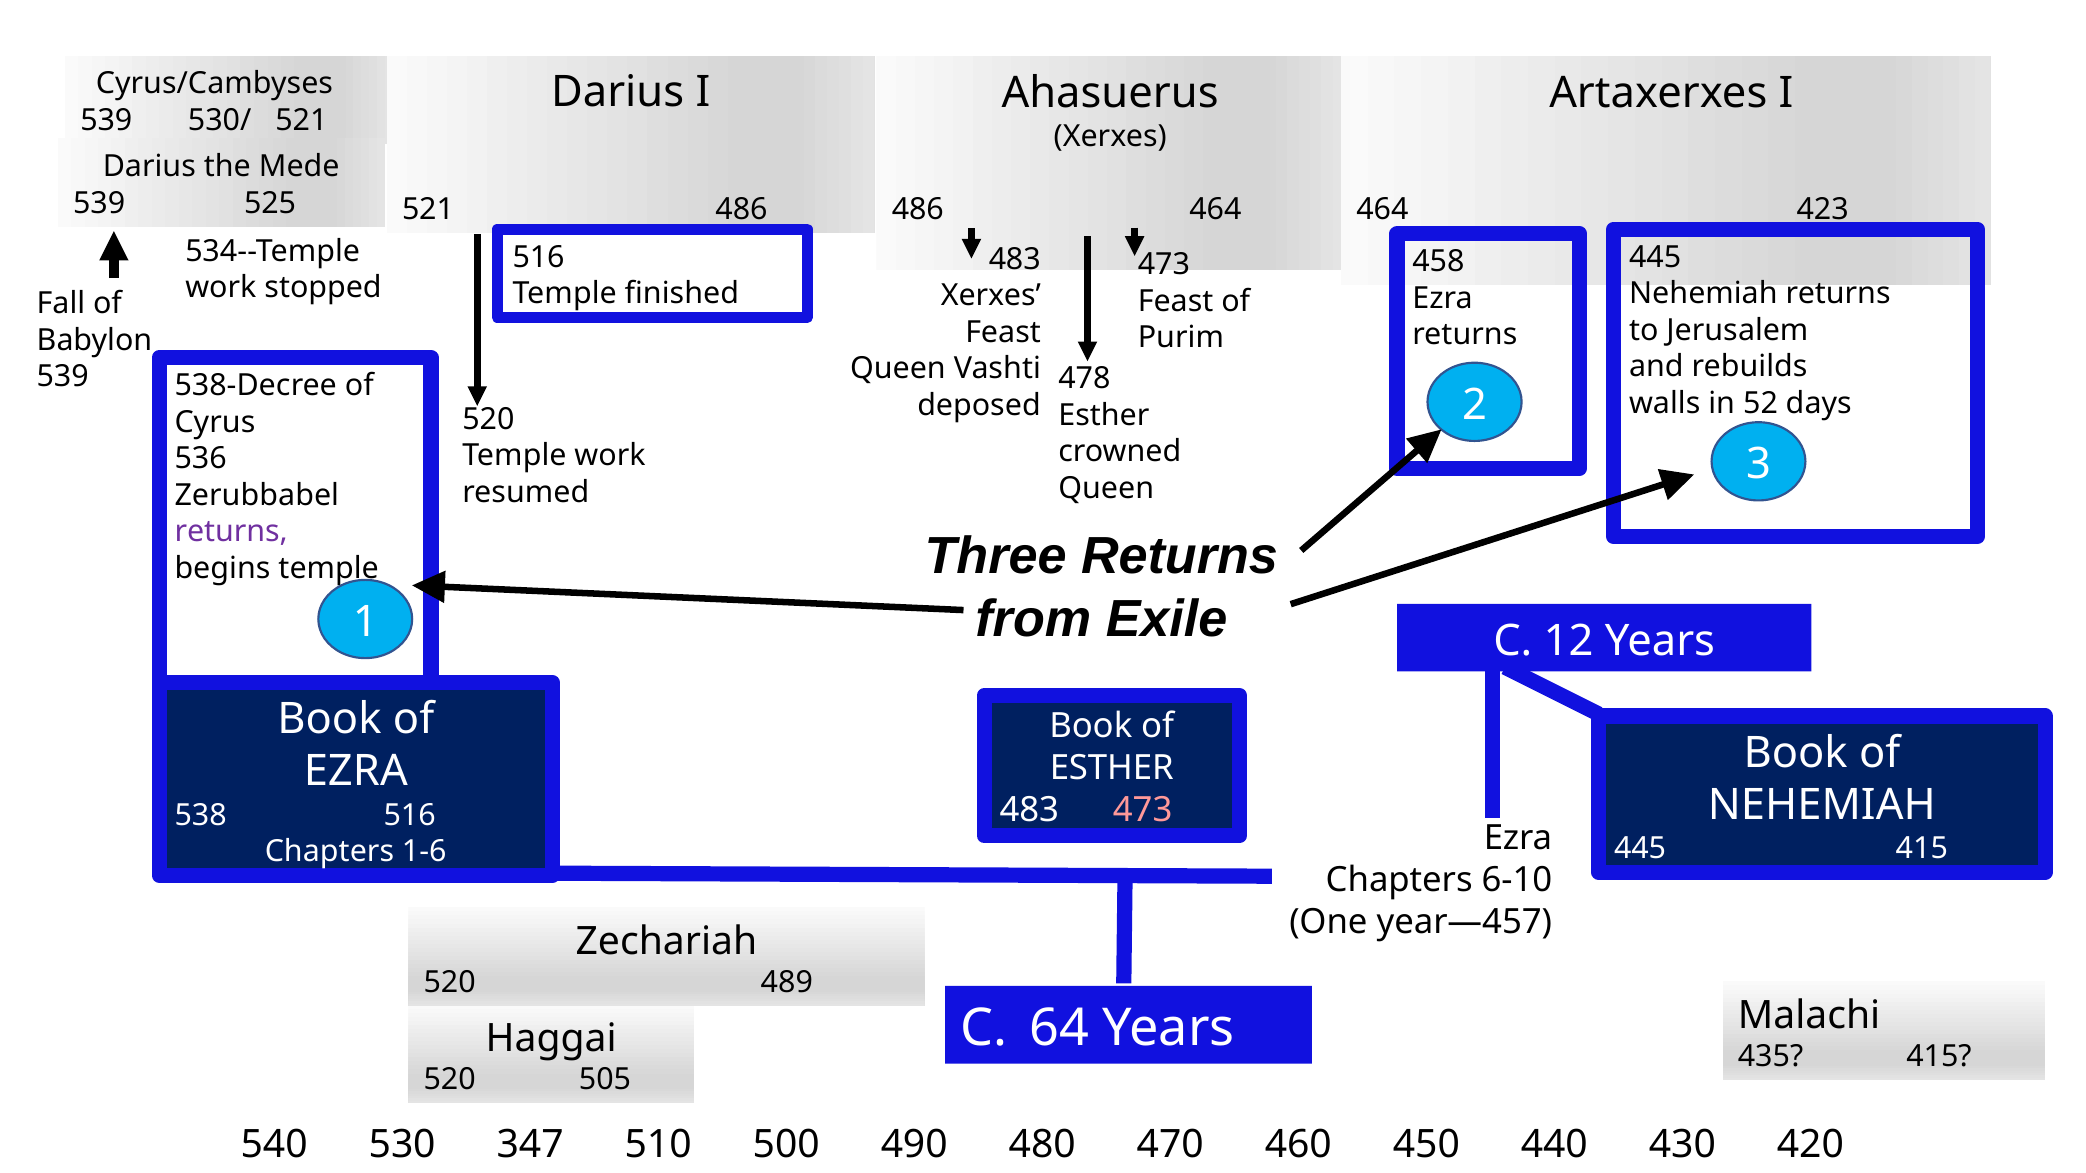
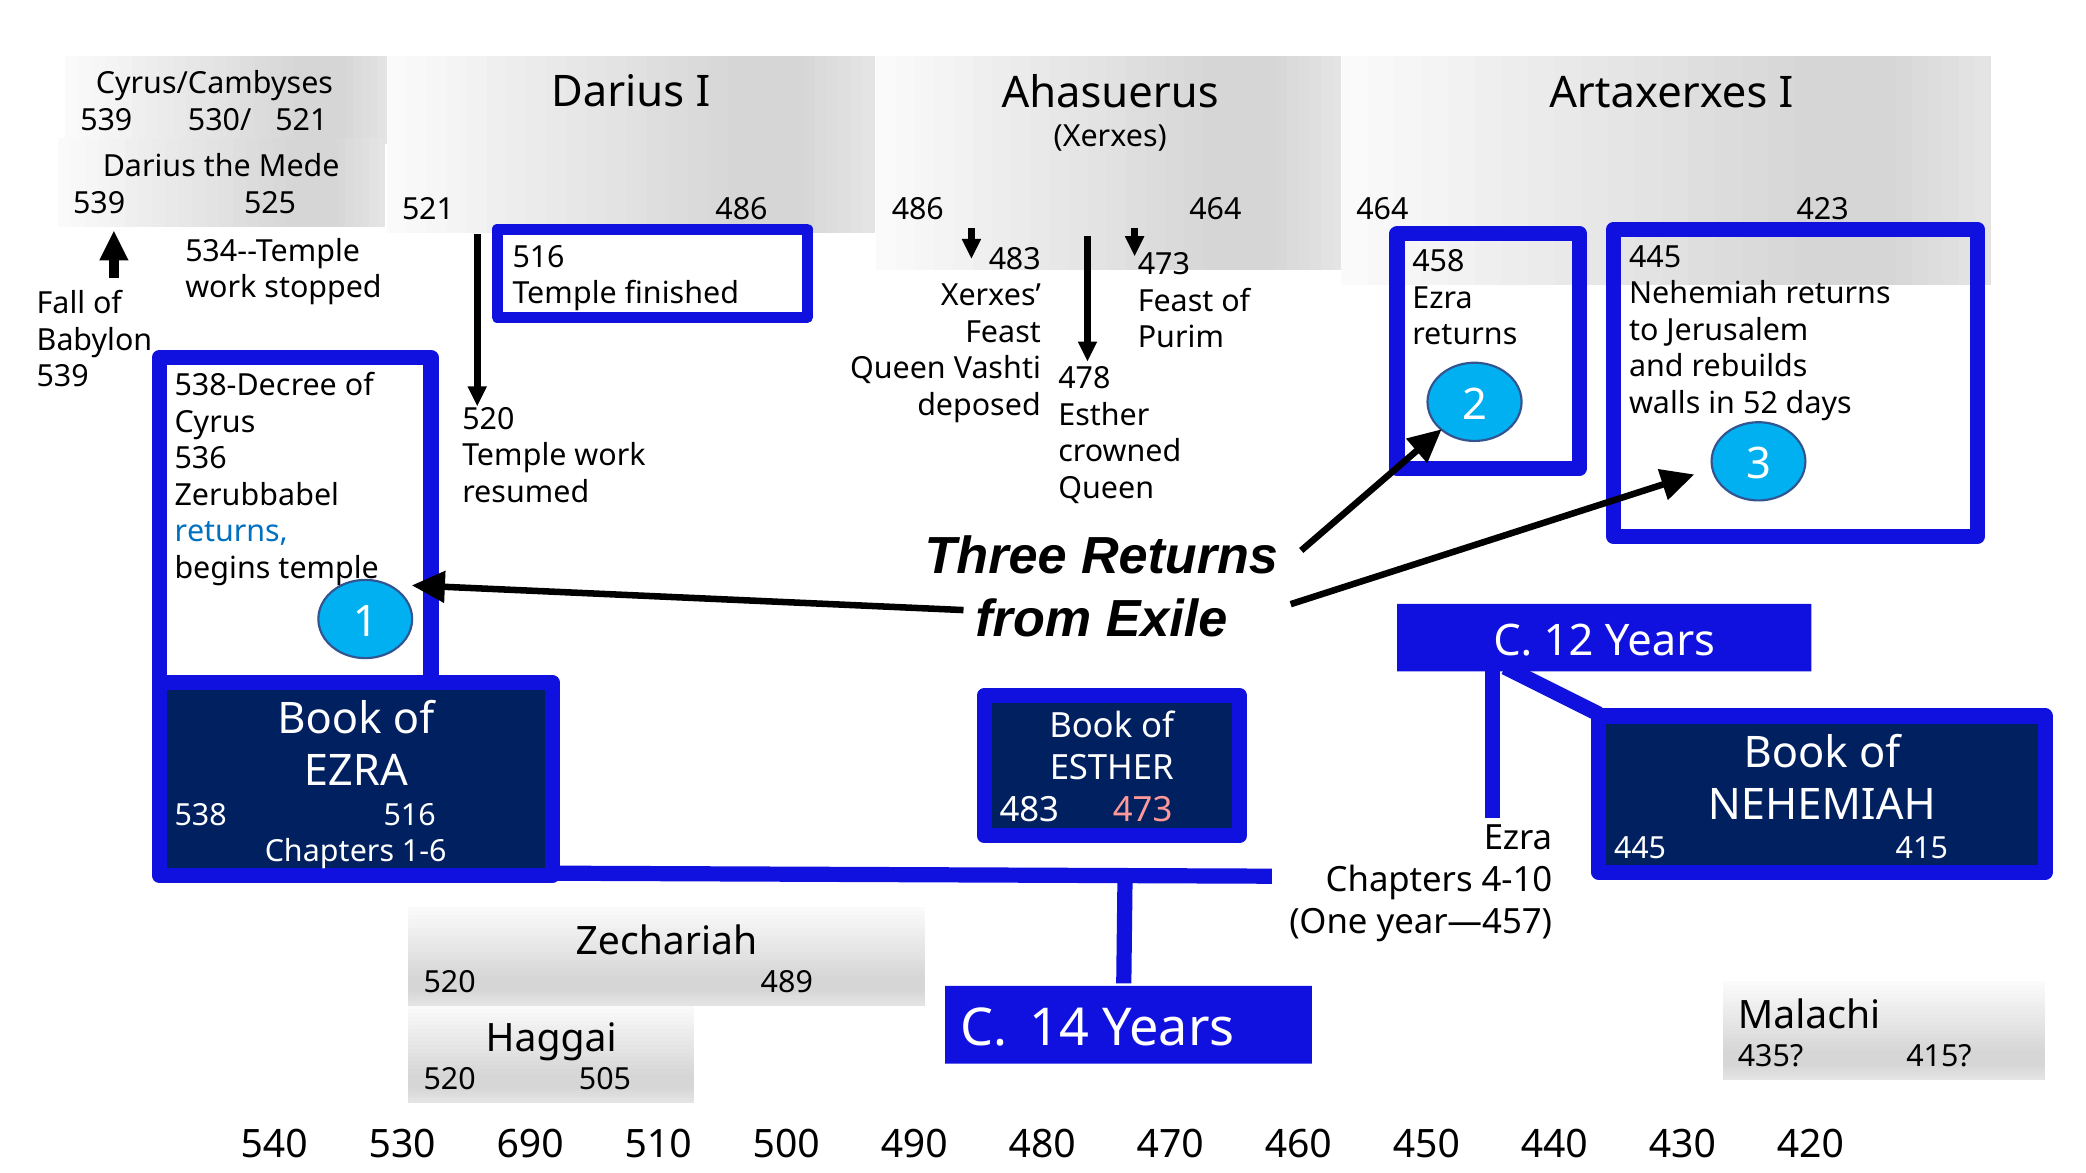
returns colour: purple -> blue (231, 532)
6-10: 6-10 -> 4-10 (1517, 880)
64: 64 -> 14 (1059, 1029)
347: 347 -> 690 (530, 1145)
